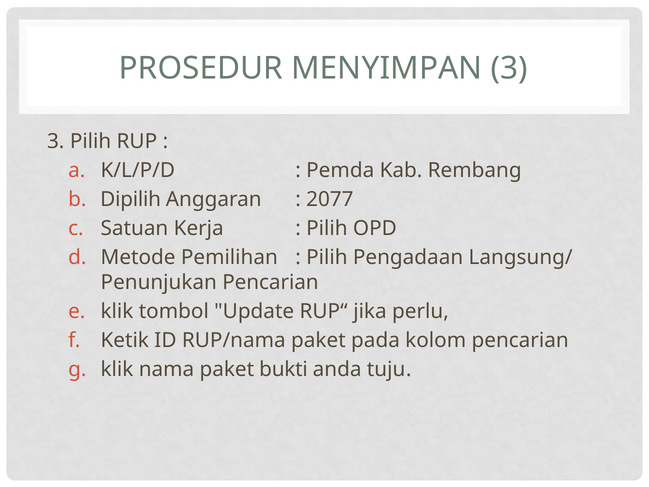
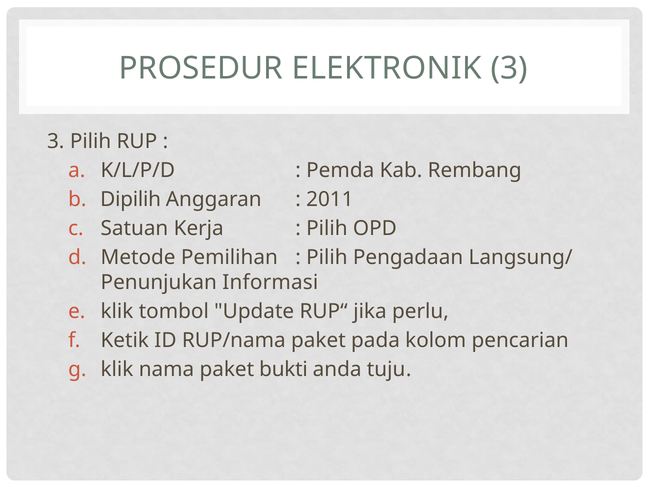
MENYIMPAN: MENYIMPAN -> ELEKTRONIK (387, 68)
2077: 2077 -> 2011 (330, 200)
Penunjukan Pencarian: Pencarian -> Informasi (270, 282)
